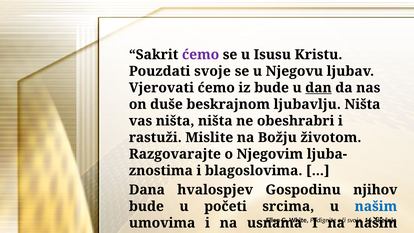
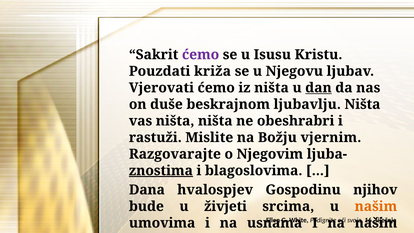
Pouzdati svoje: svoje -> križa (212, 71)
iz bude: bude -> ništa (271, 88)
životom: životom -> vjernim (331, 137)
znostima underline: none -> present (161, 171)
početi: početi -> živjeti (226, 206)
našim colour: blue -> orange (376, 206)
